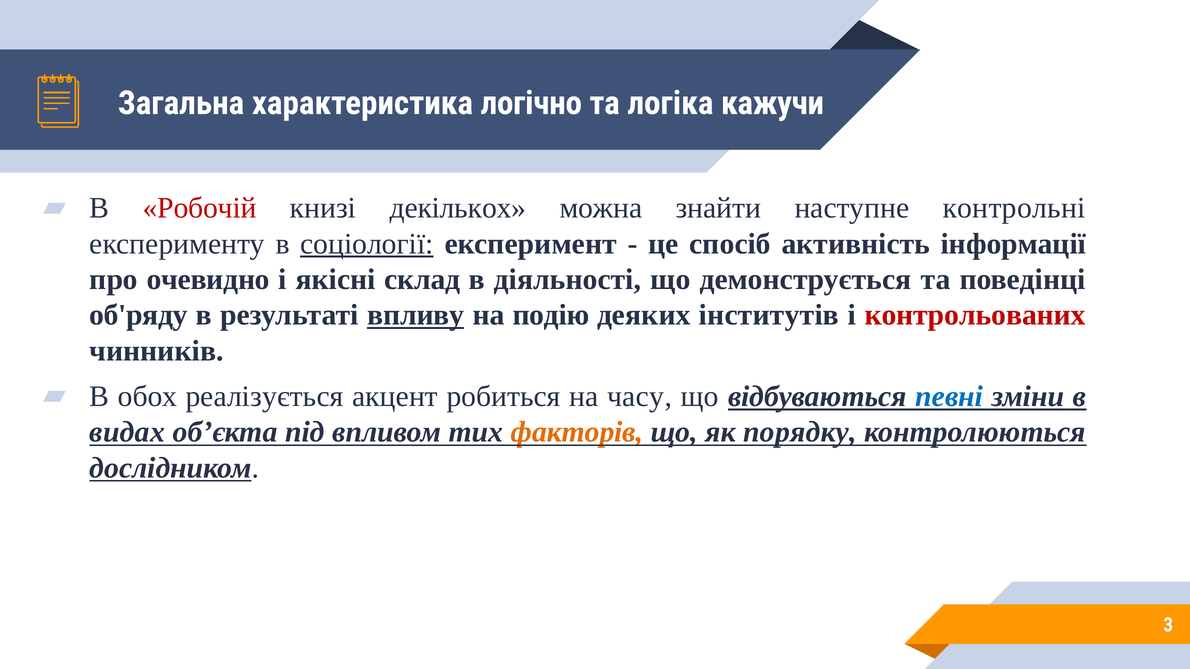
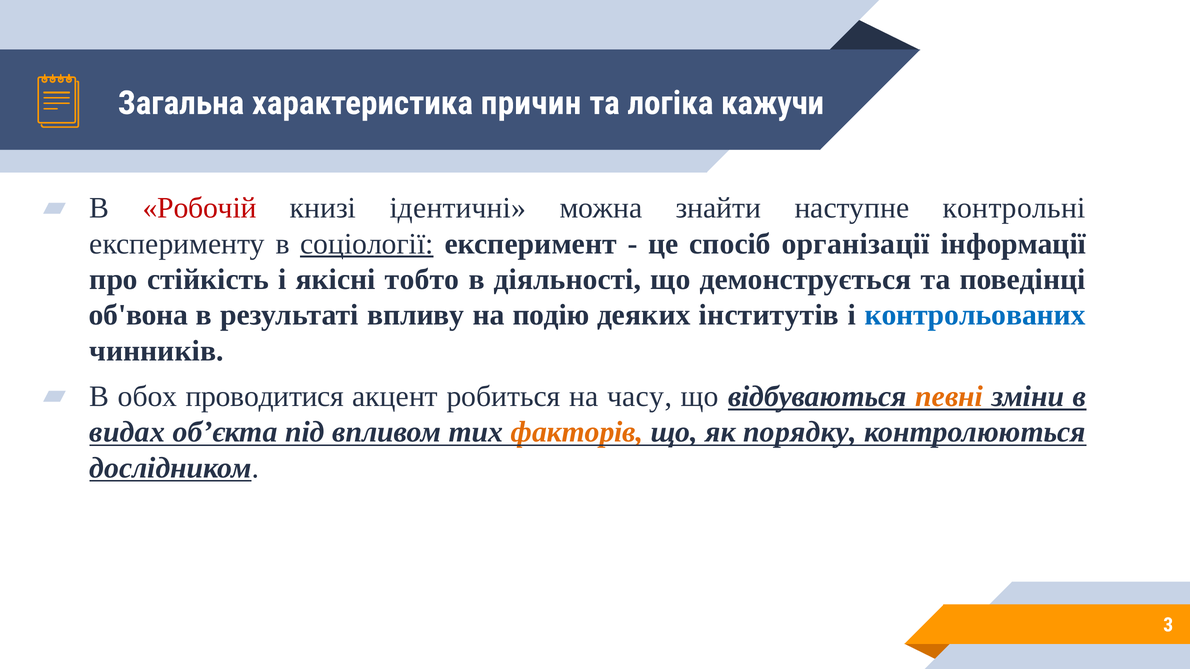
логічно: логічно -> причин (531, 103)
декількох: декількох -> ідентичні (458, 208)
активність: активність -> організації (856, 244)
очевидно: очевидно -> стійкість (208, 280)
склад: склад -> тобто (422, 280)
об'ряду: об'ряду -> об'вона (138, 315)
впливу underline: present -> none (416, 315)
контрольованих colour: red -> blue (975, 315)
реалізується: реалізується -> проводитися (265, 397)
певні colour: blue -> orange (949, 397)
